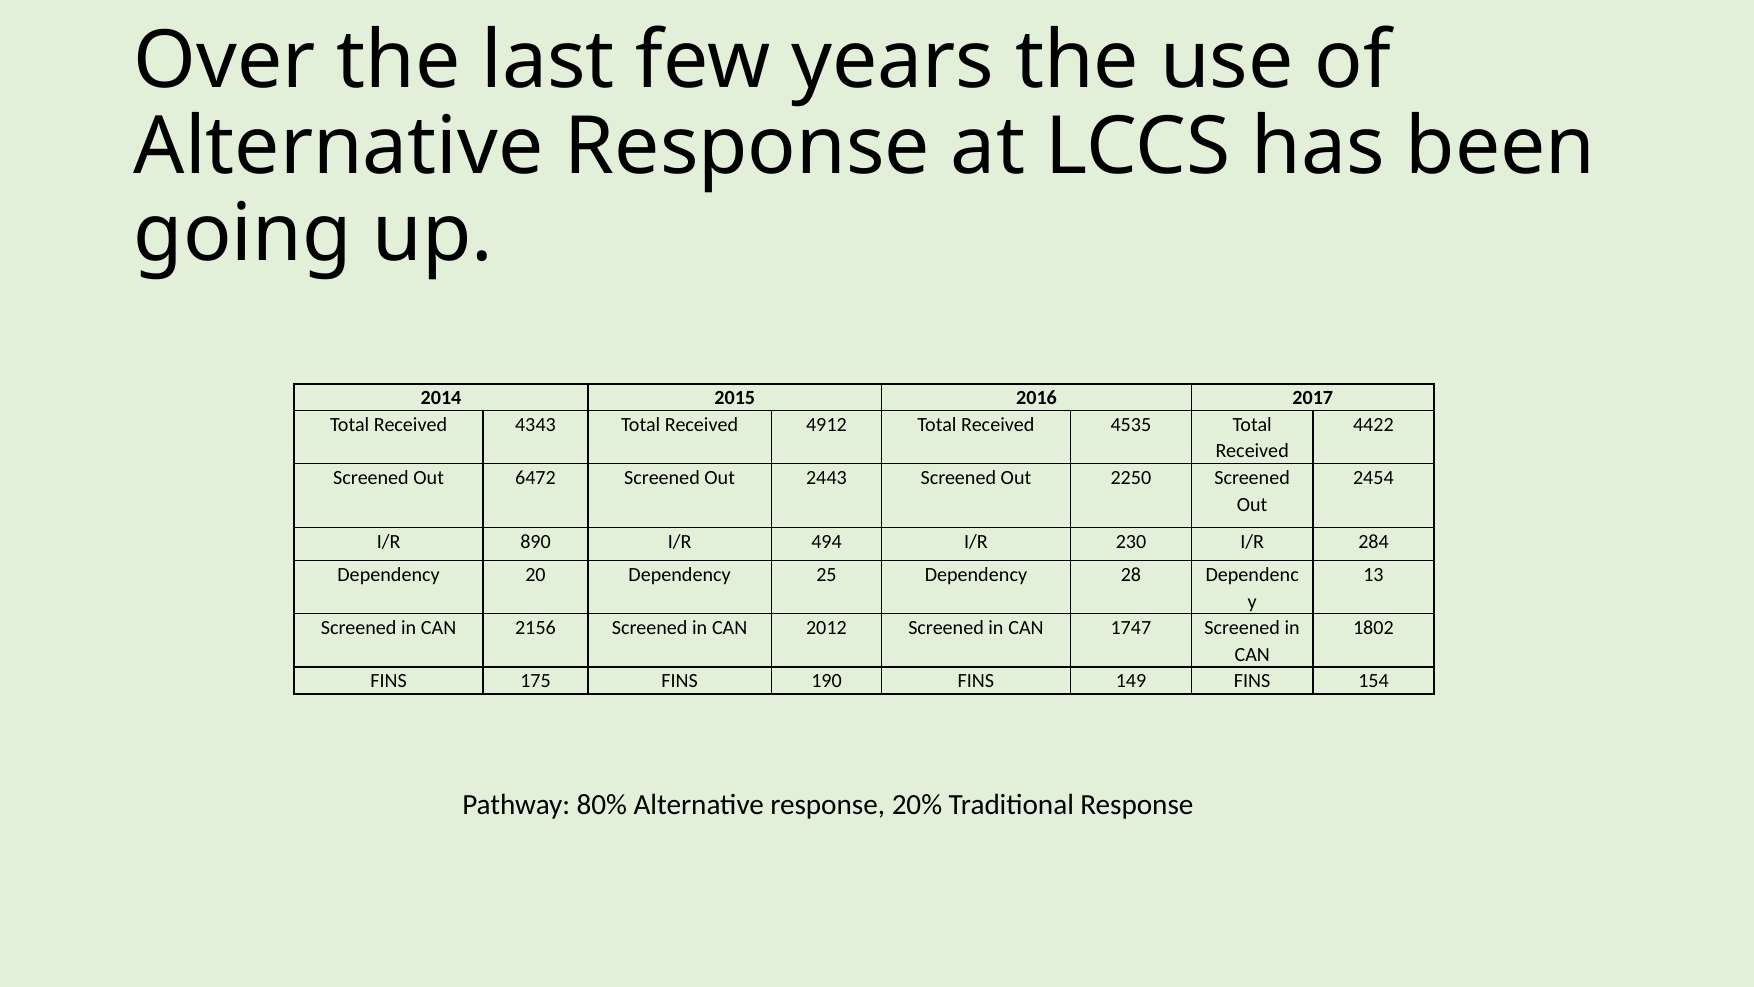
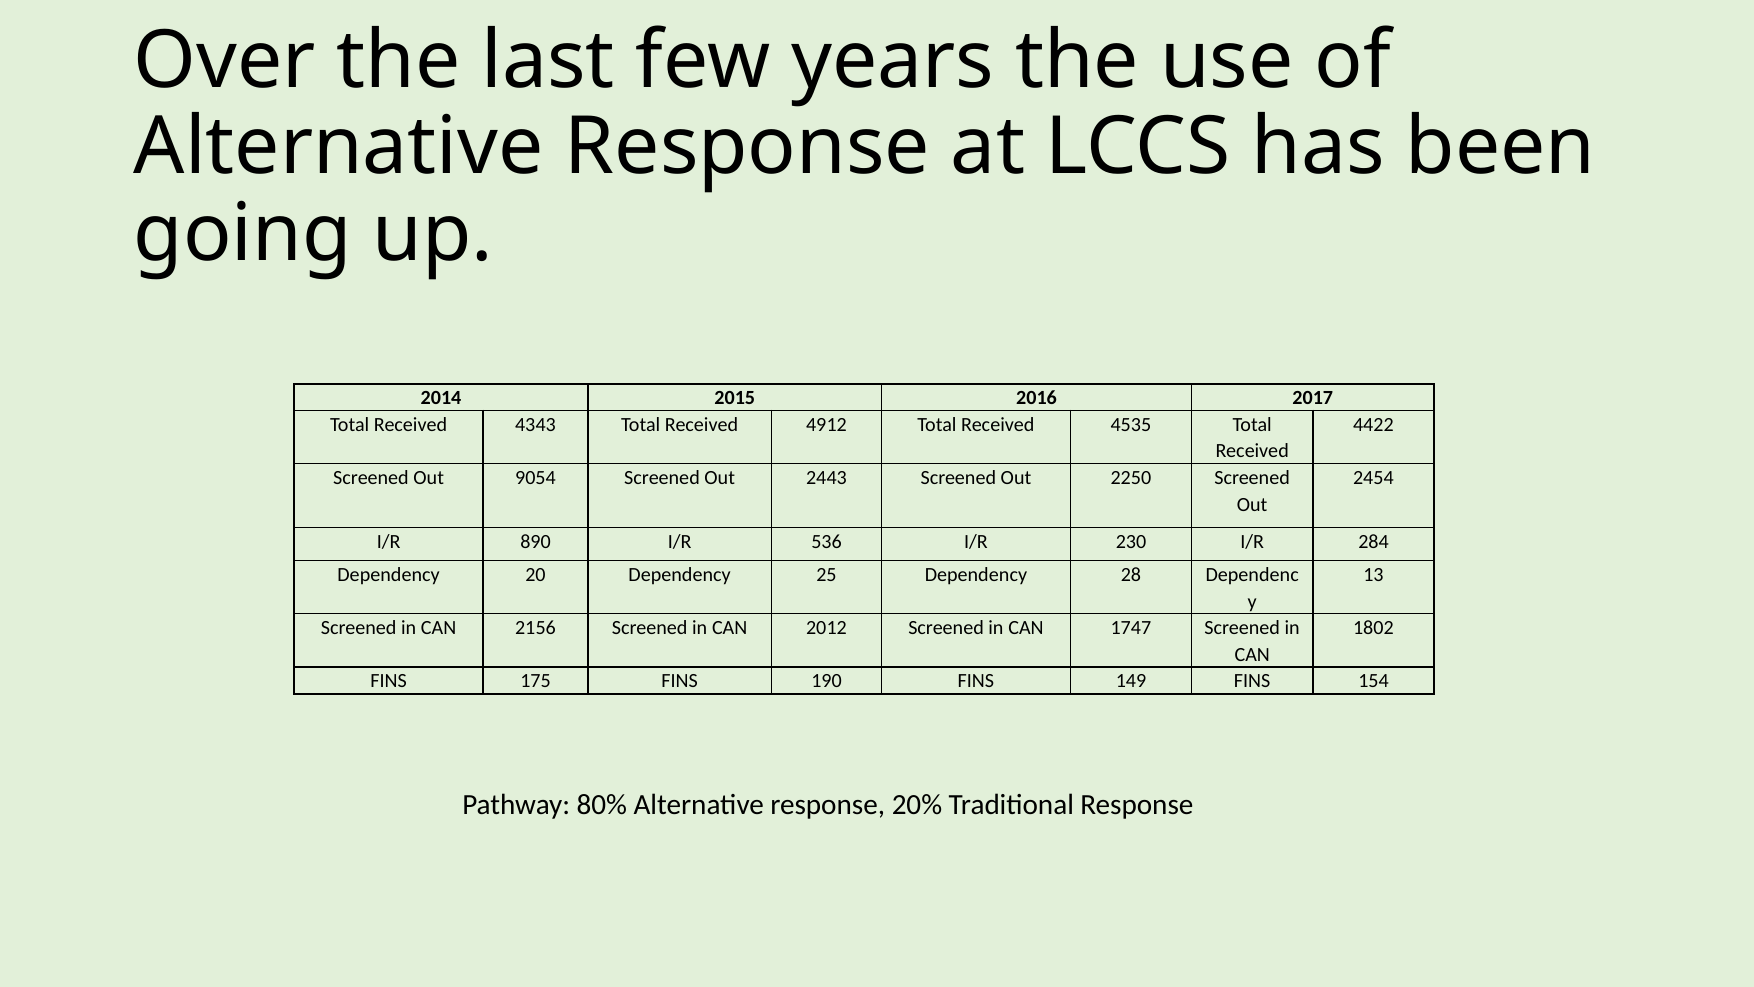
6472: 6472 -> 9054 (535, 478)
494: 494 -> 536 (827, 542)
